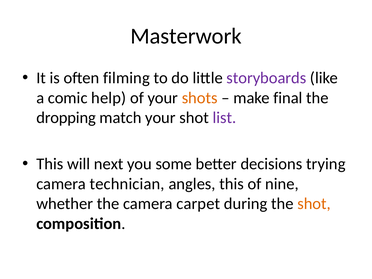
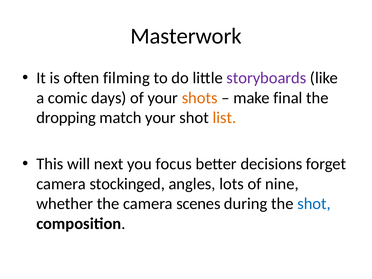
help: help -> days (109, 98)
list colour: purple -> orange (224, 118)
some: some -> focus (174, 164)
trying: trying -> forget (326, 164)
technician: technician -> stockinged (127, 184)
angles this: this -> lots (232, 184)
carpet: carpet -> scenes (198, 204)
shot colour: orange -> blue (314, 204)
